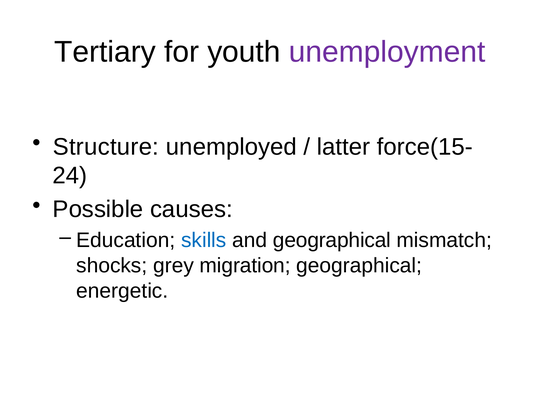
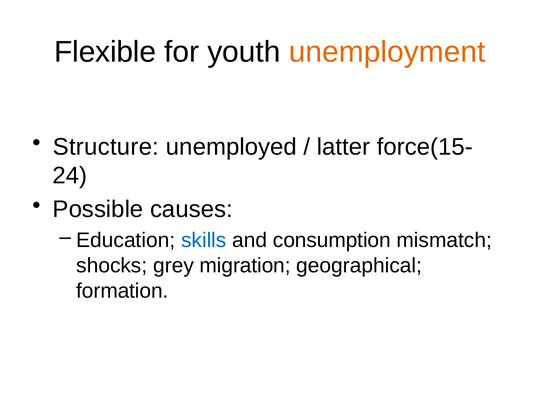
Tertiary: Tertiary -> Flexible (105, 52)
unemployment colour: purple -> orange (387, 52)
and geographical: geographical -> consumption (332, 240)
energetic: energetic -> formation (122, 291)
